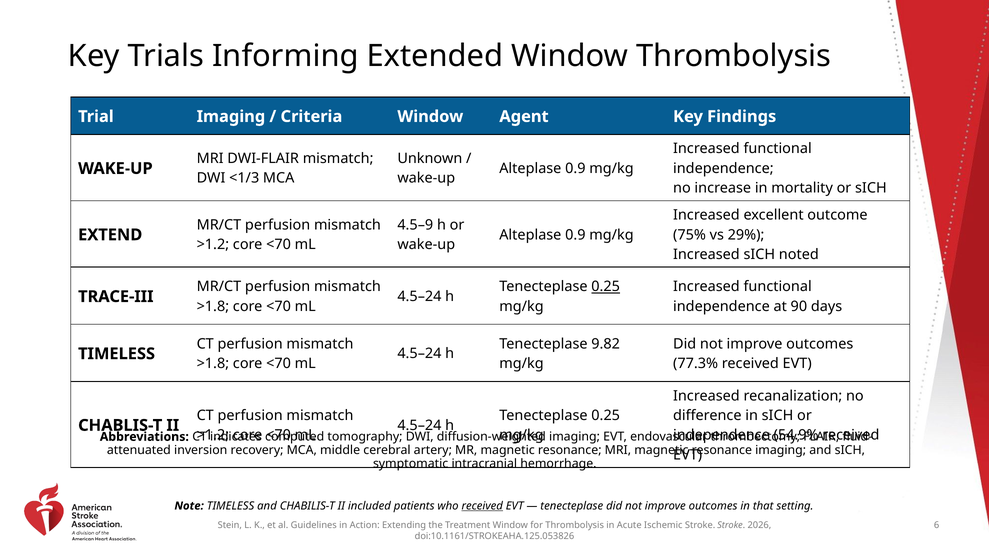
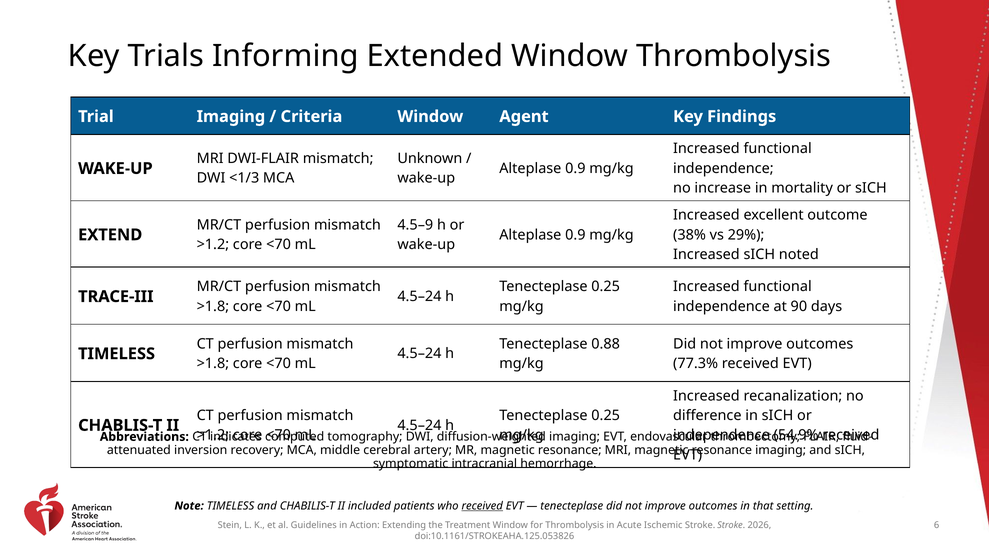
75%: 75% -> 38% (689, 235)
0.25 underline: present -> none (606, 287)
9.82: 9.82 -> 0.88 (606, 344)
